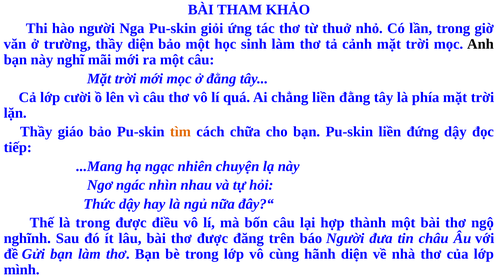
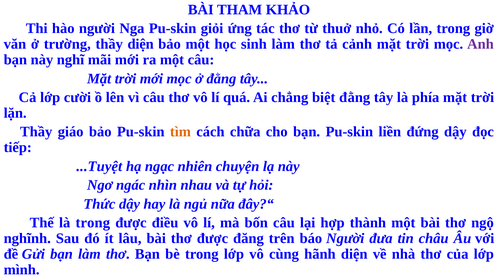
Anh colour: black -> purple (480, 44)
chẳng liền: liền -> biệt (324, 97)
...Mang: ...Mang -> ...Tuyệt (99, 166)
